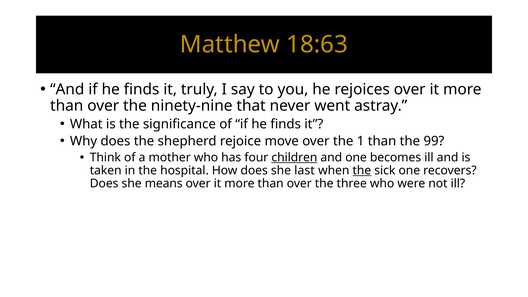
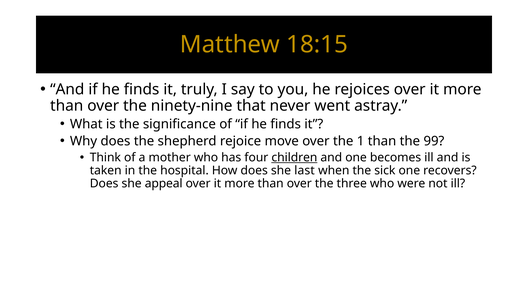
18:63: 18:63 -> 18:15 (317, 44)
the underline: present -> none (362, 171)
means: means -> appeal (164, 184)
